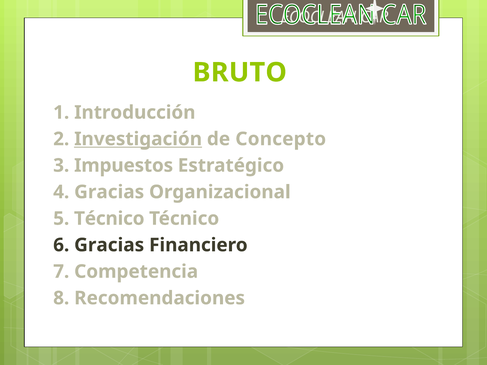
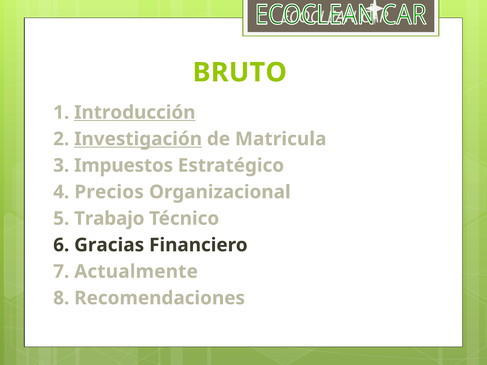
Introducción underline: none -> present (135, 113)
Concepto: Concepto -> Matricula (281, 139)
4 Gracias: Gracias -> Precios (109, 192)
5 Técnico: Técnico -> Trabajo (109, 219)
Competencia: Competencia -> Actualmente (136, 272)
